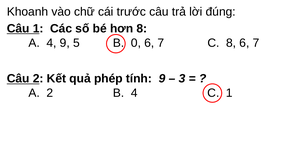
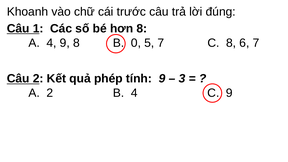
9 5: 5 -> 8 (76, 43)
0 6: 6 -> 5 (149, 43)
C 1: 1 -> 9 (229, 93)
